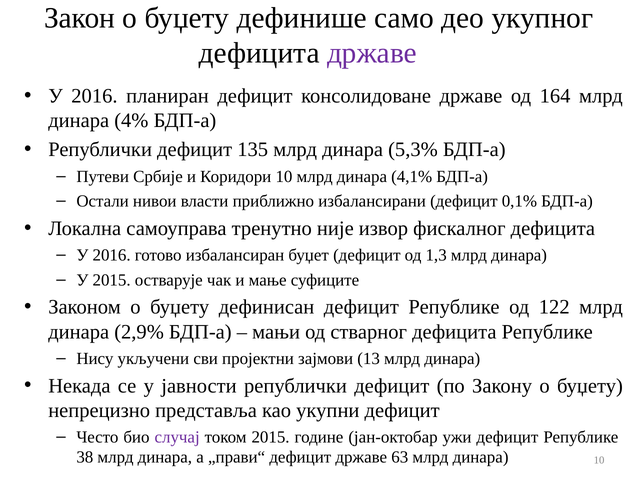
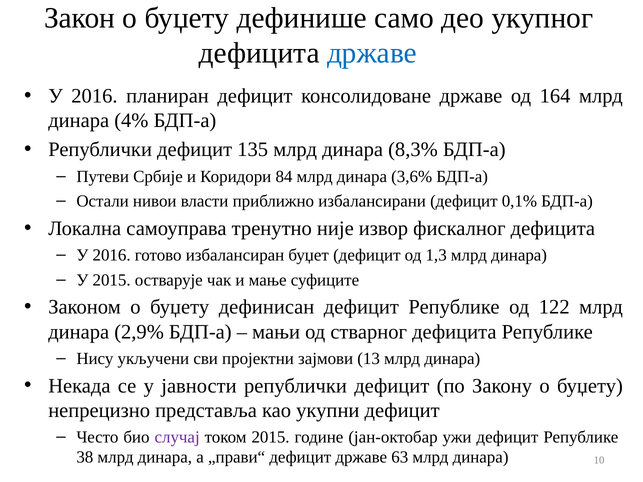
државе colour: purple -> blue (372, 53)
5,3%: 5,3% -> 8,3% (413, 150)
Коридори 10: 10 -> 84 (284, 177)
4,1%: 4,1% -> 3,6% (412, 177)
